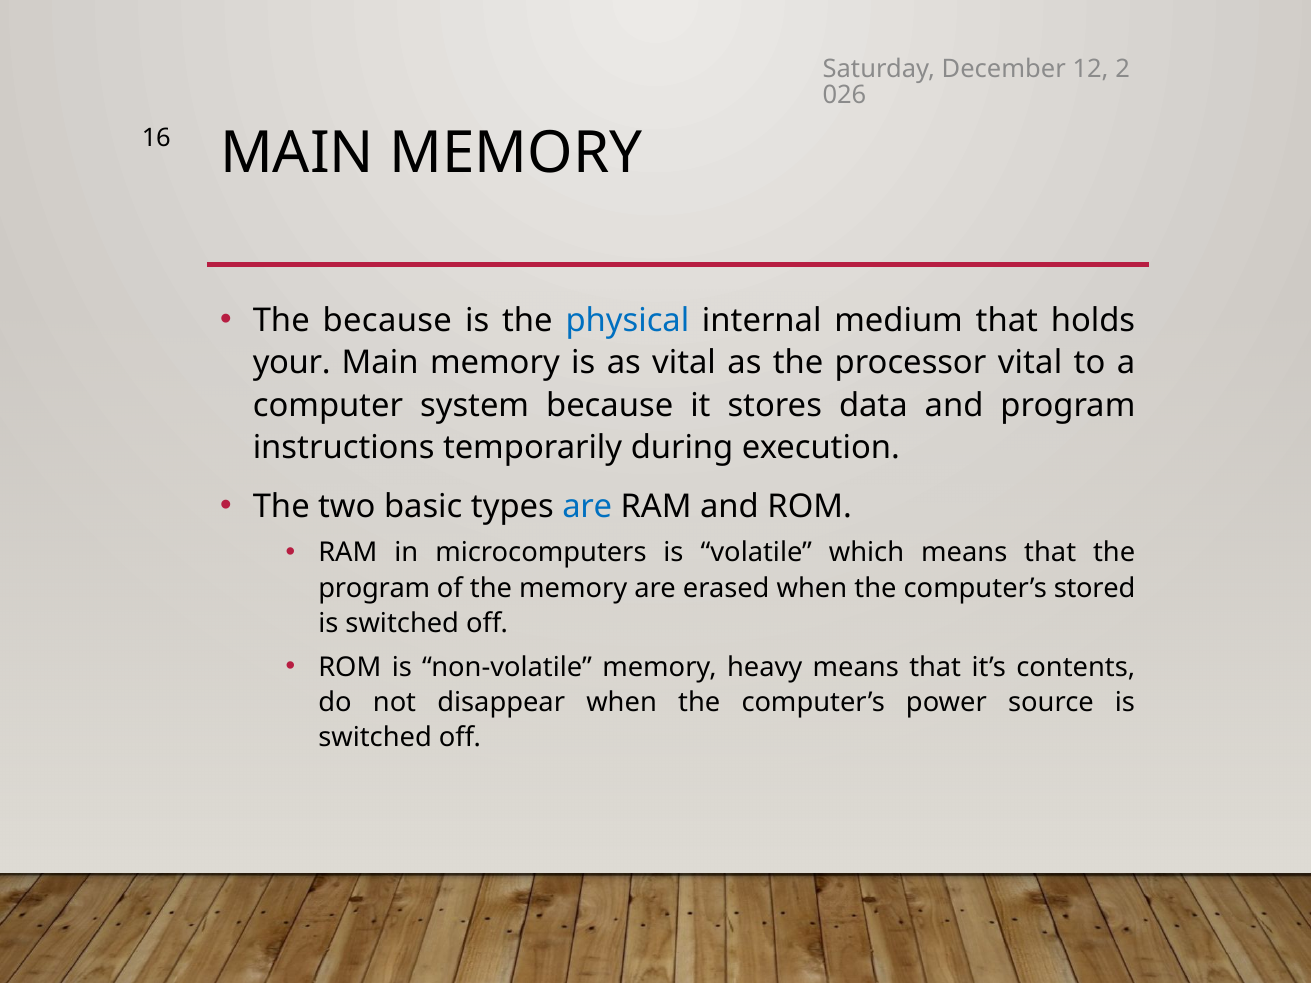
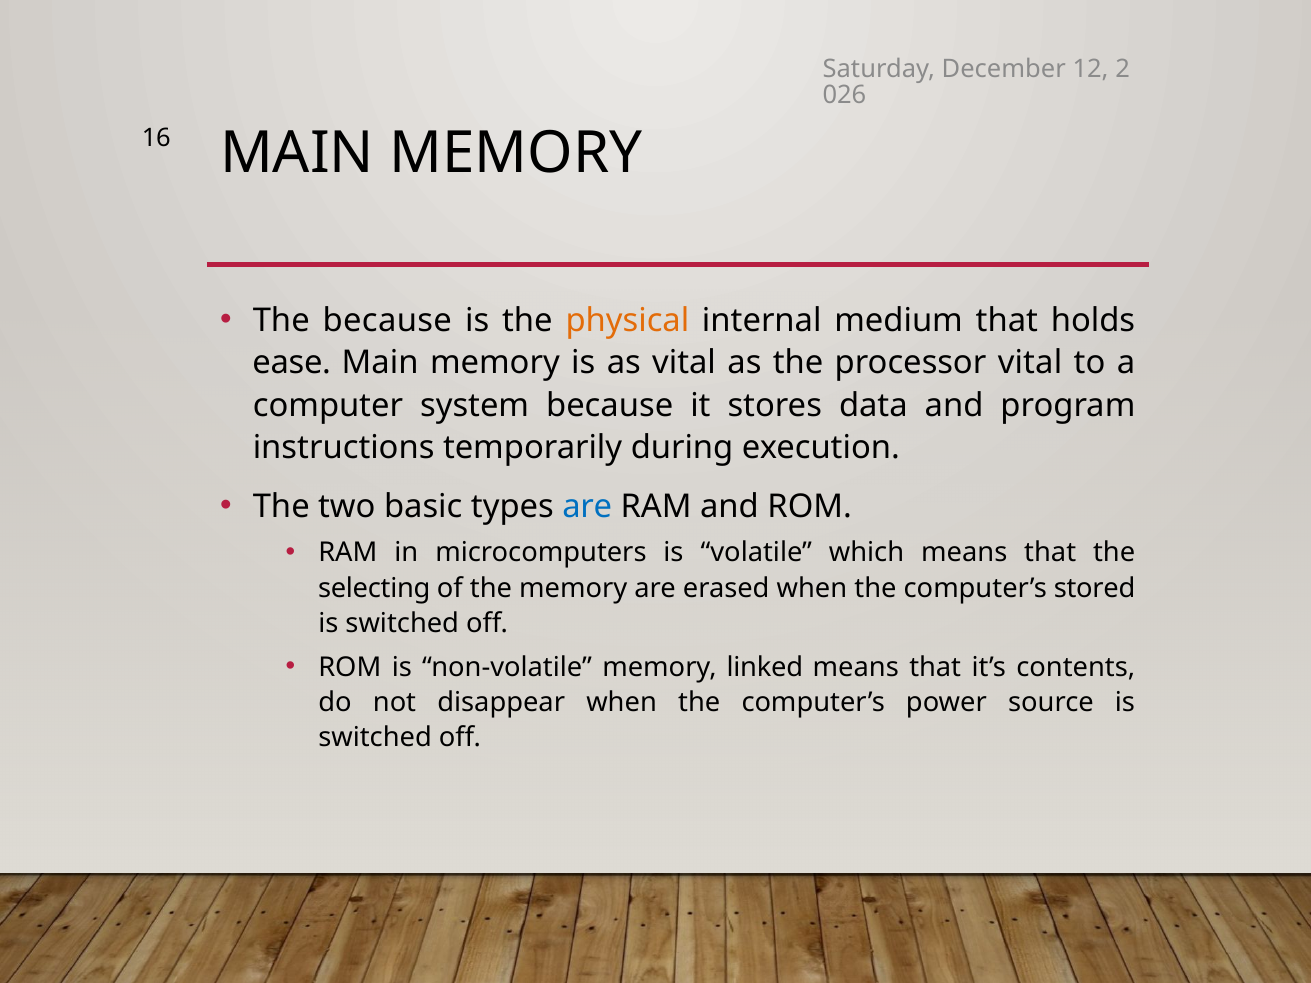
physical colour: blue -> orange (627, 321)
your: your -> ease (292, 363)
program: program -> selecting (374, 588)
heavy: heavy -> linked (765, 667)
